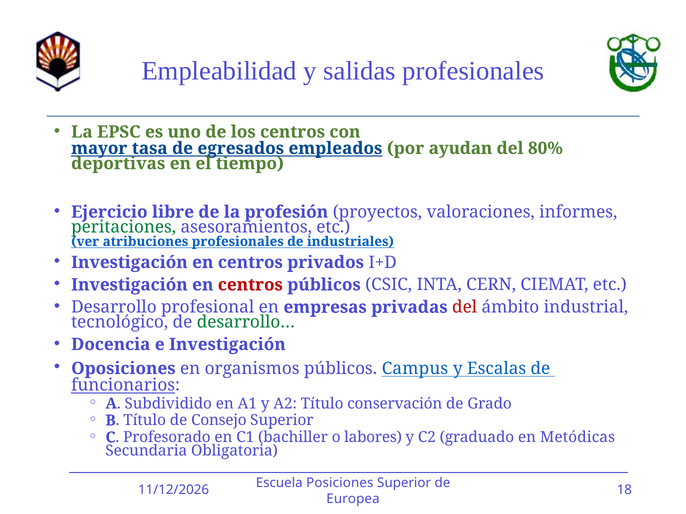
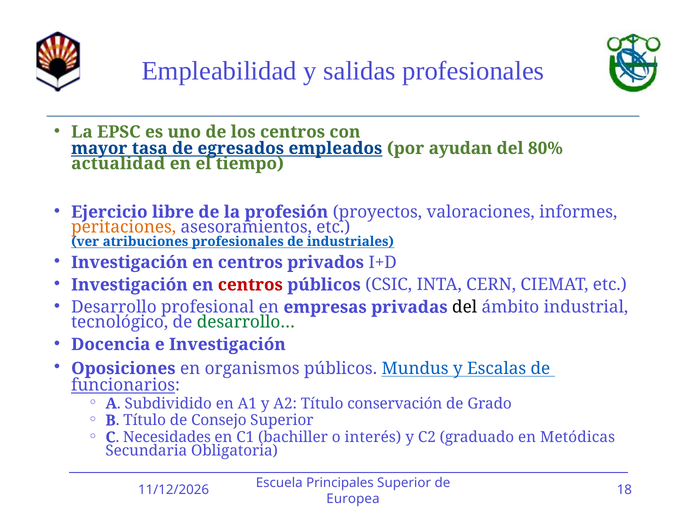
deportivas: deportivas -> actualidad (118, 164)
peritaciones colour: green -> orange (124, 227)
del colour: red -> black (465, 307)
Campus: Campus -> Mundus (415, 369)
Profesorado: Profesorado -> Necesidades (167, 438)
labores: labores -> interés (373, 438)
Posiciones: Posiciones -> Principales (340, 483)
